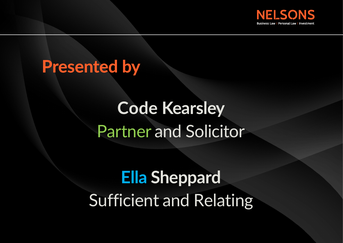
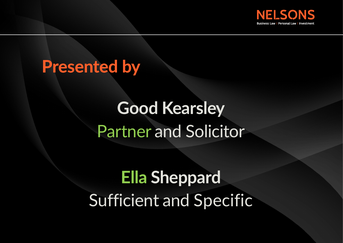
Code: Code -> Good (138, 108)
Ella colour: light blue -> light green (134, 177)
Relating: Relating -> Specific (223, 200)
